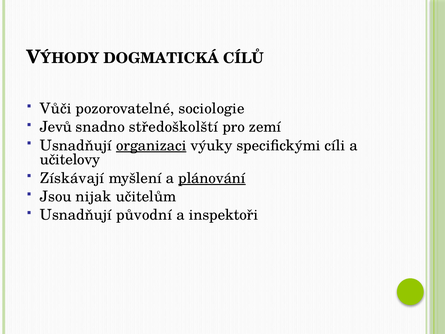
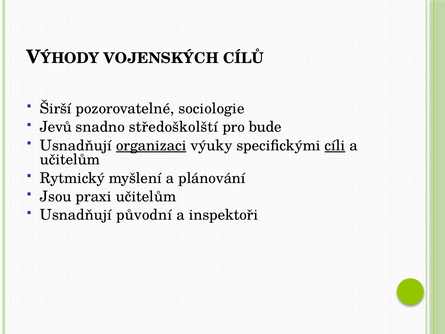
DOGMATICKÁ: DOGMATICKÁ -> VOJENSKÝCH (161, 58)
Vůči: Vůči -> Širší (56, 109)
zemí: zemí -> bude (265, 127)
cíli underline: none -> present (335, 145)
učitelovy: učitelovy -> učitelům (70, 160)
Získávají: Získávají -> Rytmický (72, 178)
plánování underline: present -> none (212, 178)
nijak: nijak -> praxi (94, 196)
